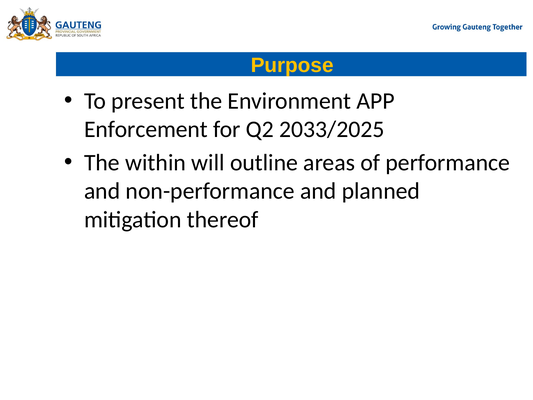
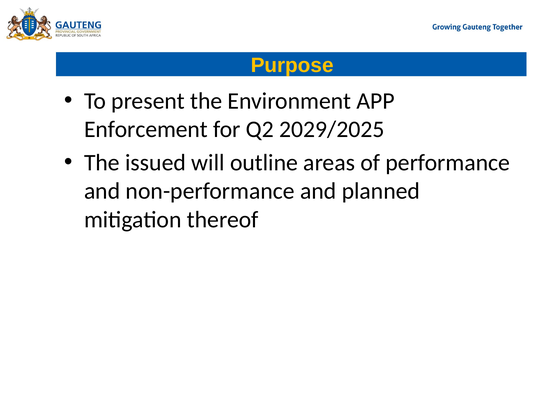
2033/2025: 2033/2025 -> 2029/2025 (332, 129)
within: within -> issued (156, 163)
